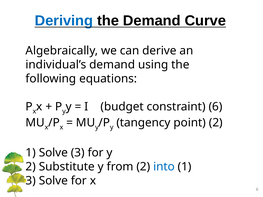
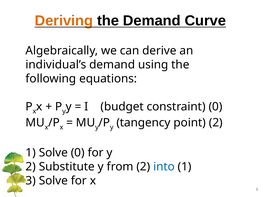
Deriving colour: blue -> orange (64, 21)
constraint 6: 6 -> 0 (216, 107)
Solve 3: 3 -> 0 (78, 153)
